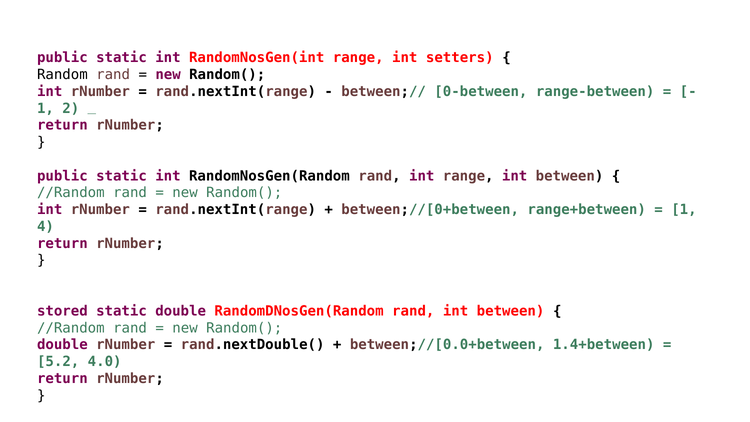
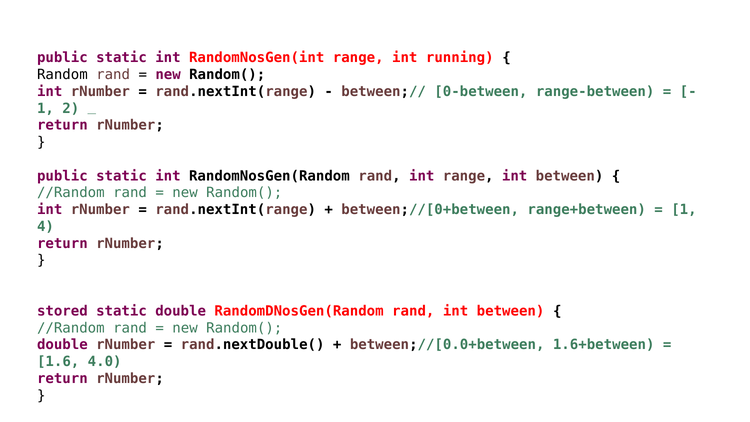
setters: setters -> running (460, 58)
1.4+between: 1.4+between -> 1.6+between (604, 345)
5.2: 5.2 -> 1.6 (58, 362)
